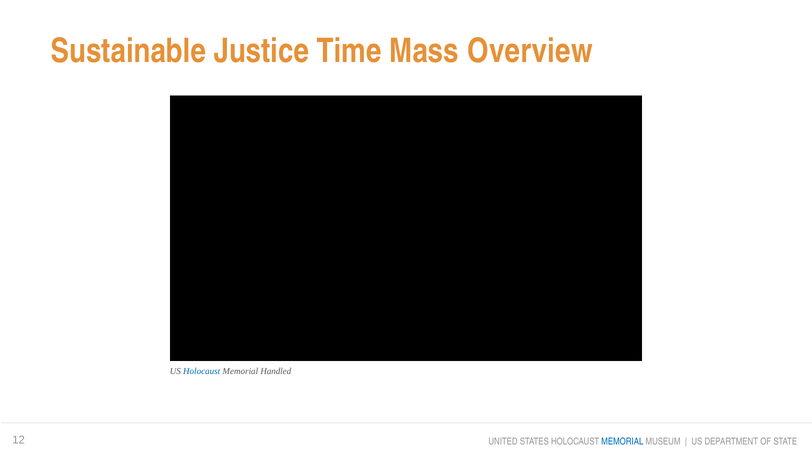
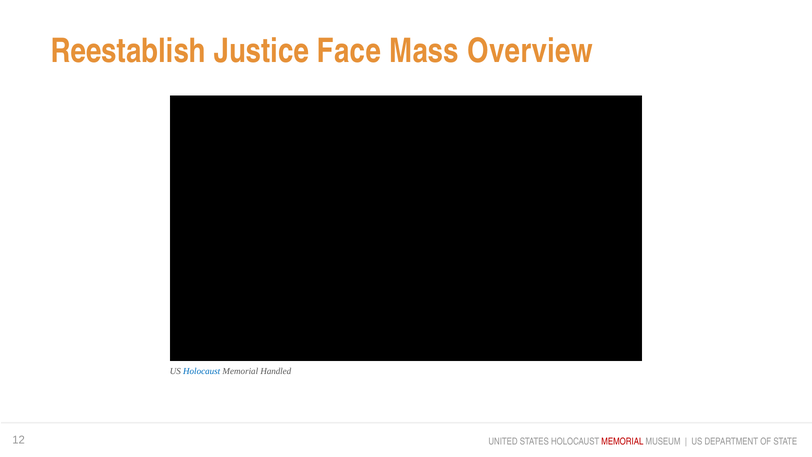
Sustainable: Sustainable -> Reestablish (128, 51)
Time: Time -> Face (349, 51)
MEMORIAL colour: blue -> red (622, 441)
